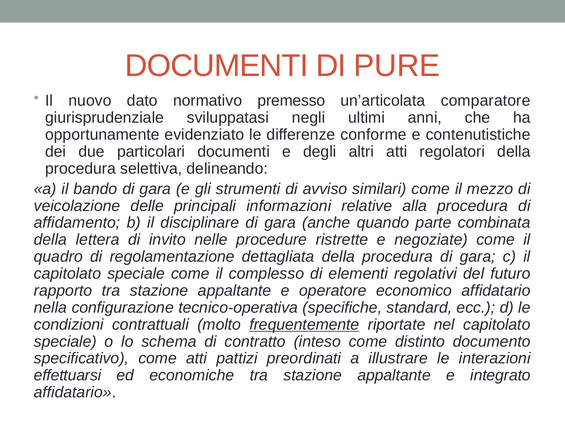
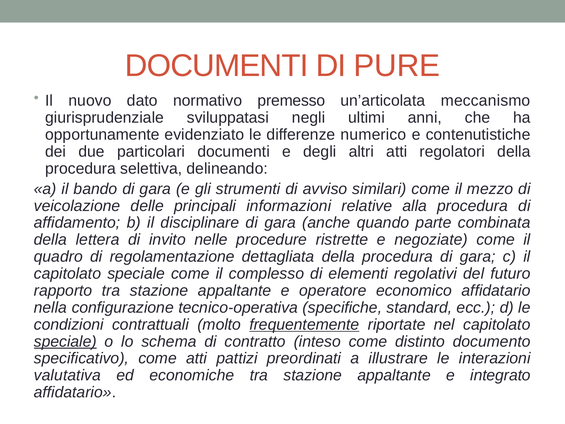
comparatore: comparatore -> meccanismo (486, 101)
conforme: conforme -> numerico (373, 135)
speciale underline: none -> present (65, 341)
effettuarsi: effettuarsi -> valutativa (67, 375)
